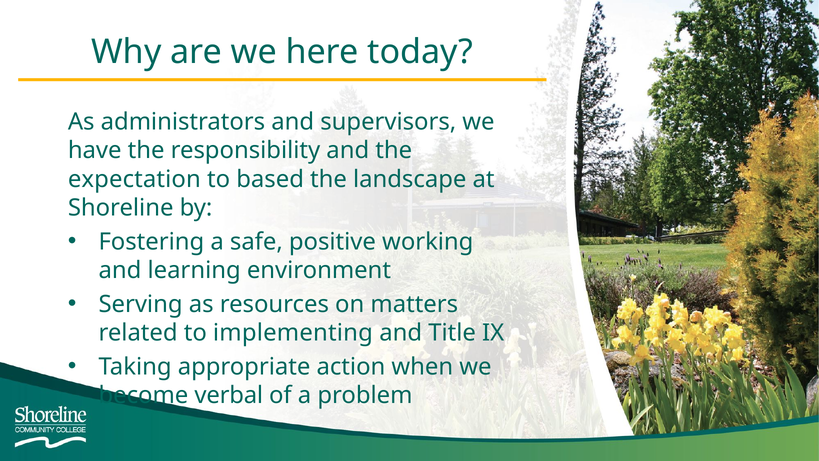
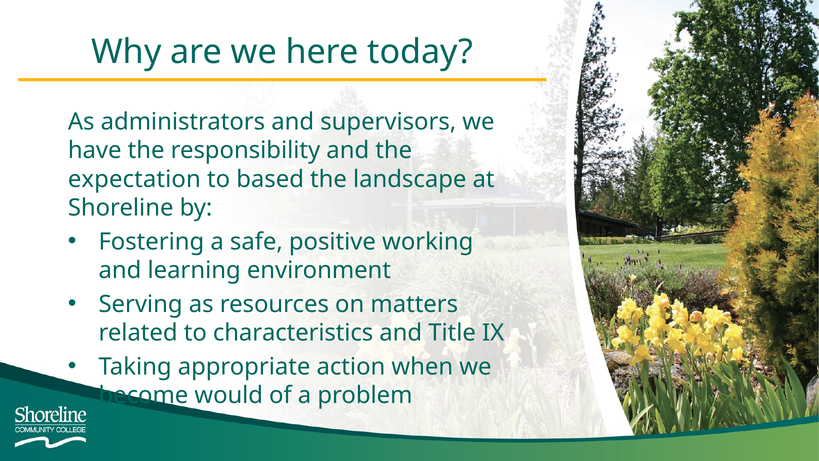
implementing: implementing -> characteristics (293, 333)
verbal: verbal -> would (229, 395)
